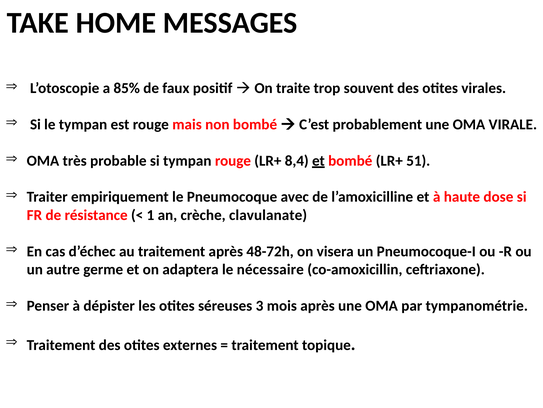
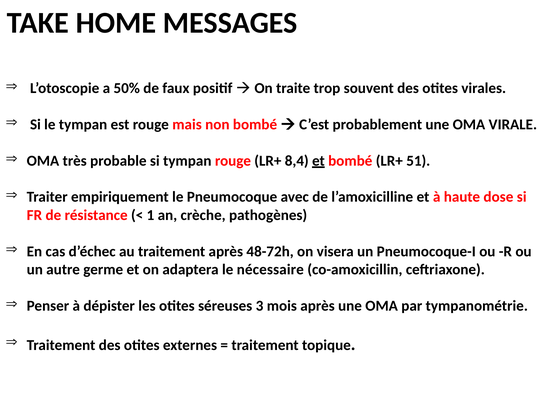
85%: 85% -> 50% (127, 88)
clavulanate: clavulanate -> pathogènes (268, 215)
